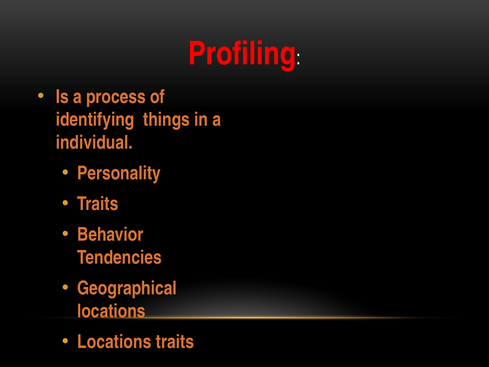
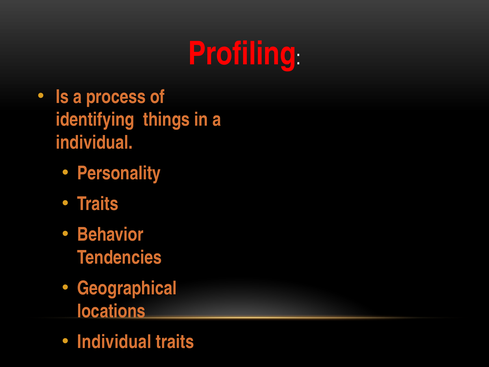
Locations: Locations -> Individual (114, 342)
